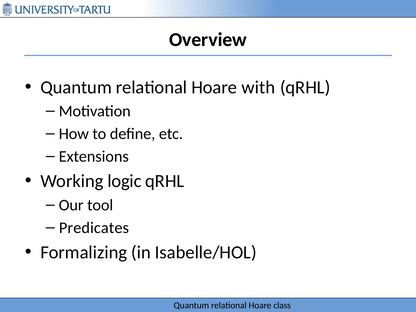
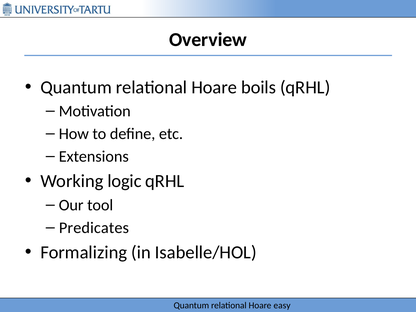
with: with -> boils (259, 87)
class: class -> easy (282, 306)
